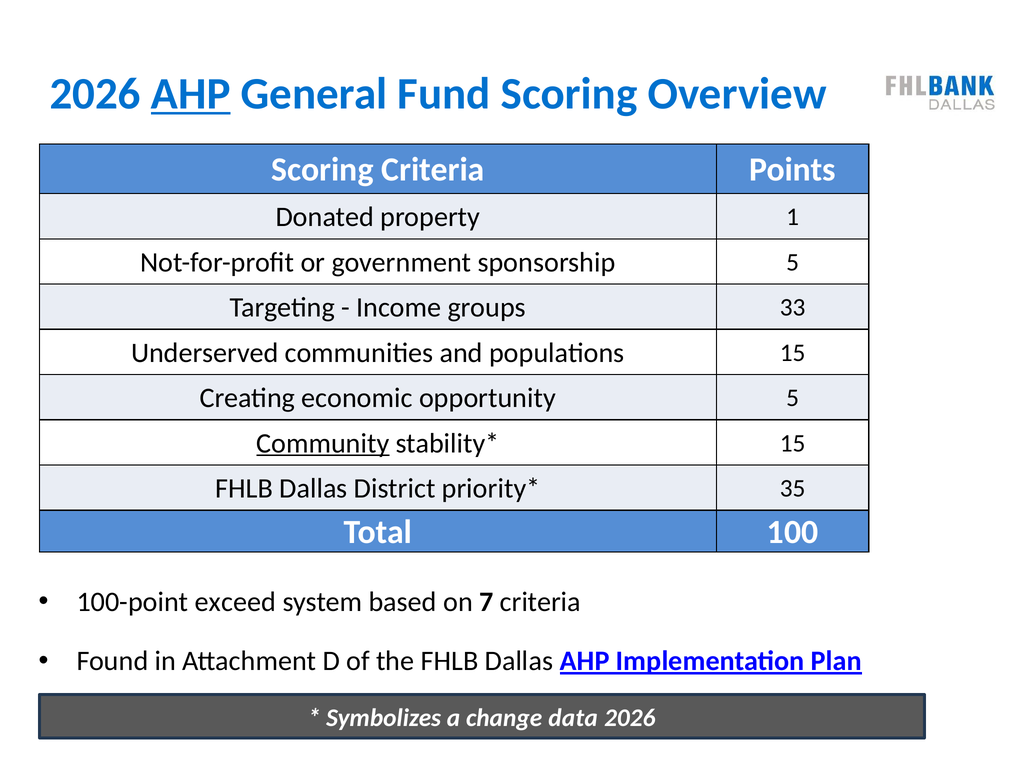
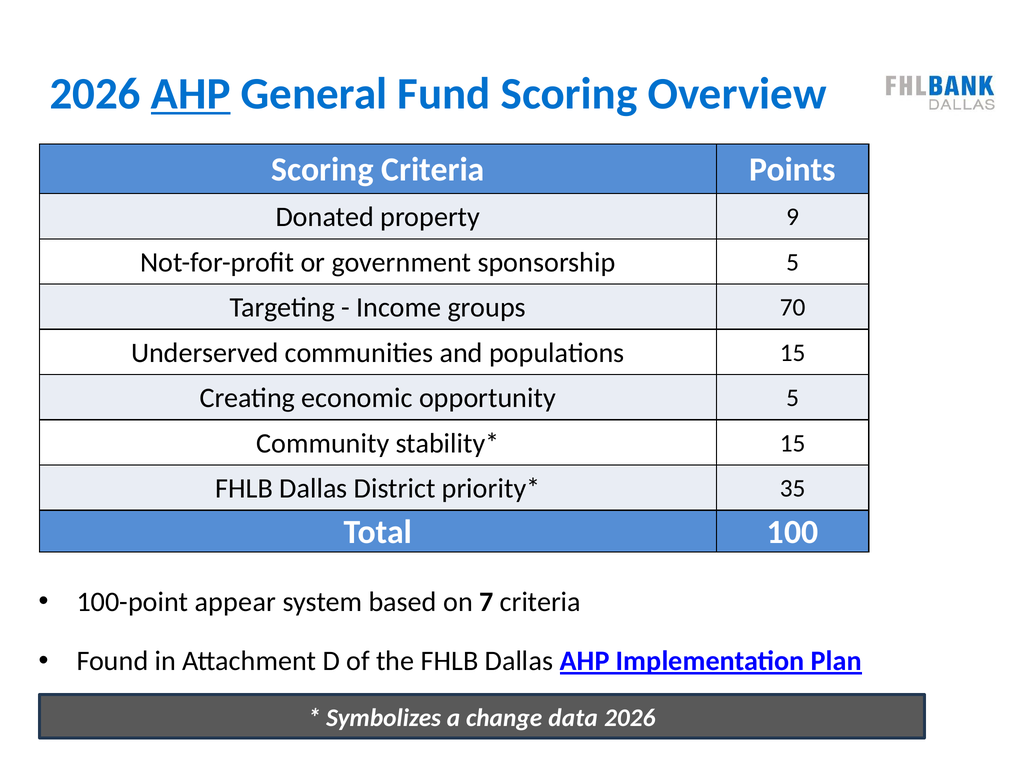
1: 1 -> 9 (793, 217)
33: 33 -> 70 (793, 307)
Community underline: present -> none (323, 443)
exceed: exceed -> appear (235, 602)
